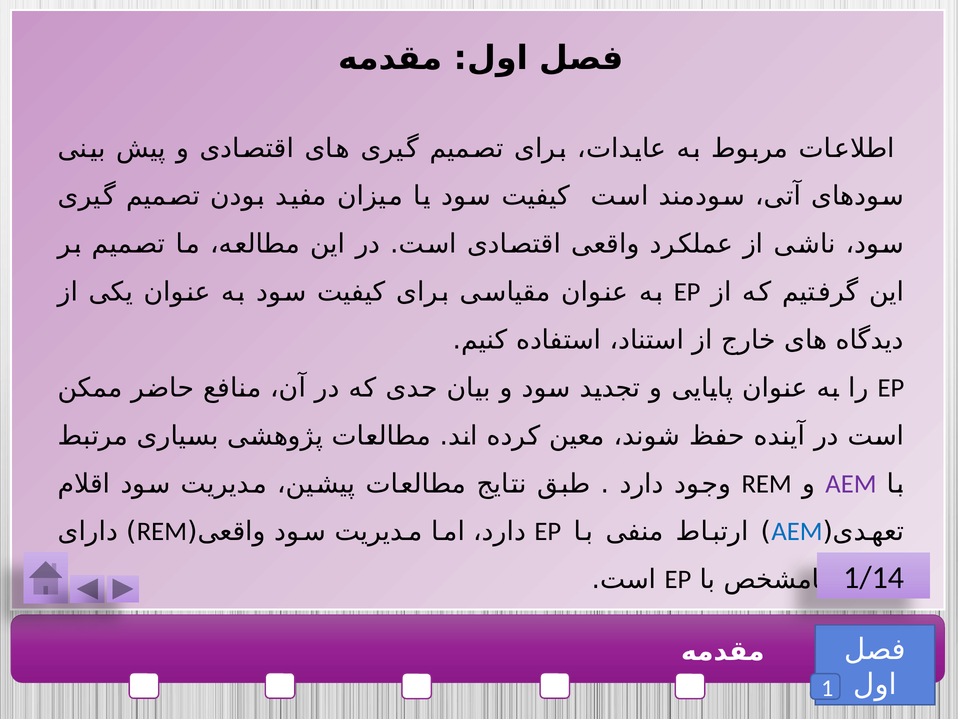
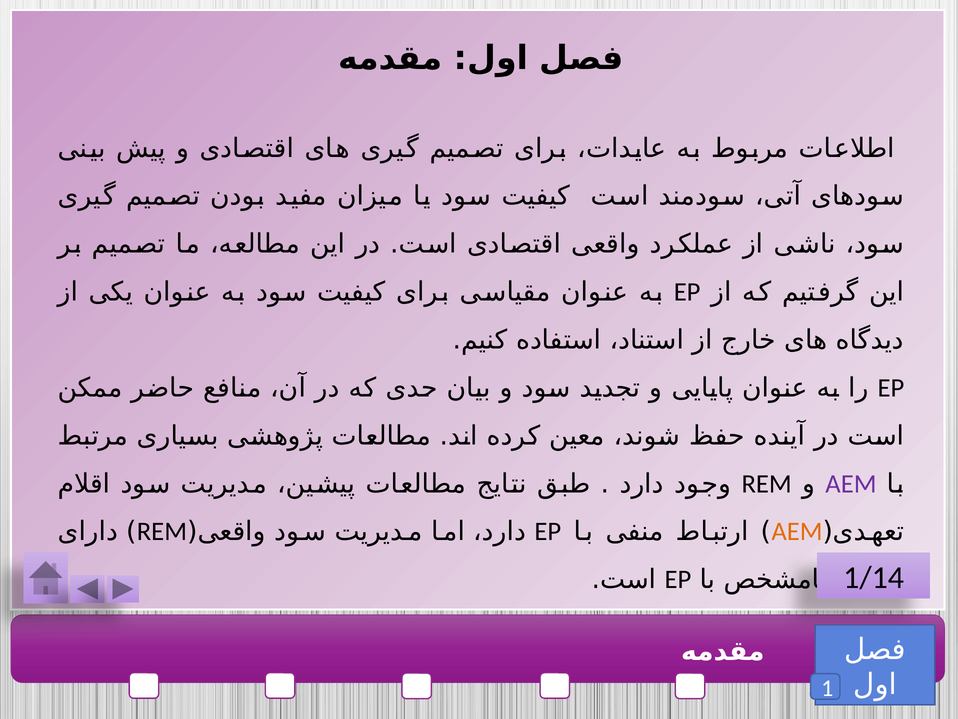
AEM colour: blue -> orange (797, 531)
